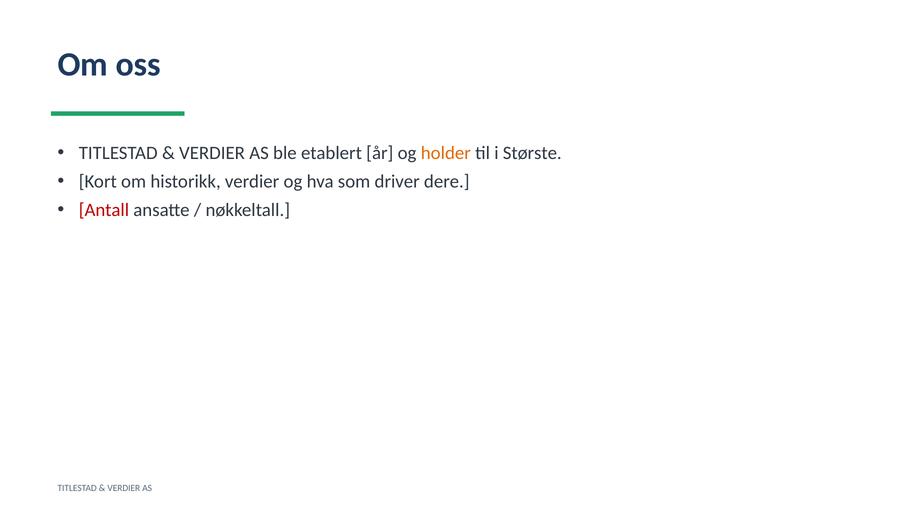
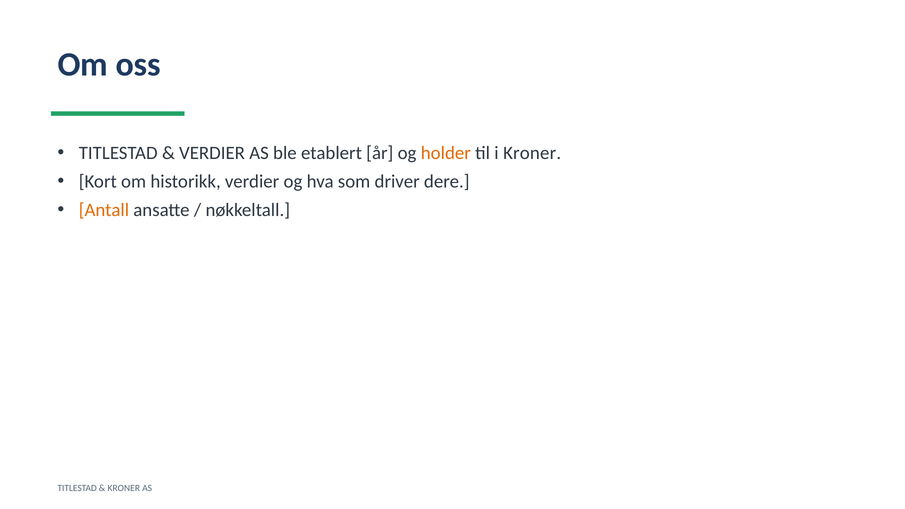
i Største: Største -> Kroner (532, 153)
Antall colour: red -> orange (104, 210)
VERDIER: VERDIER -> KRONER (124, 488)
